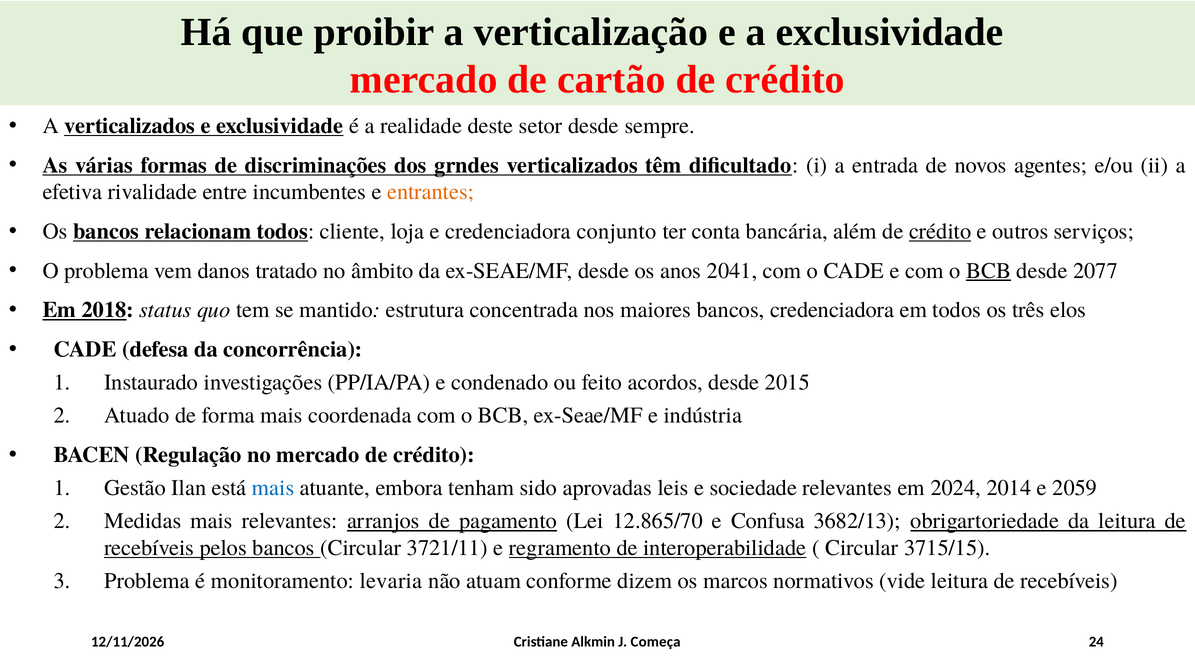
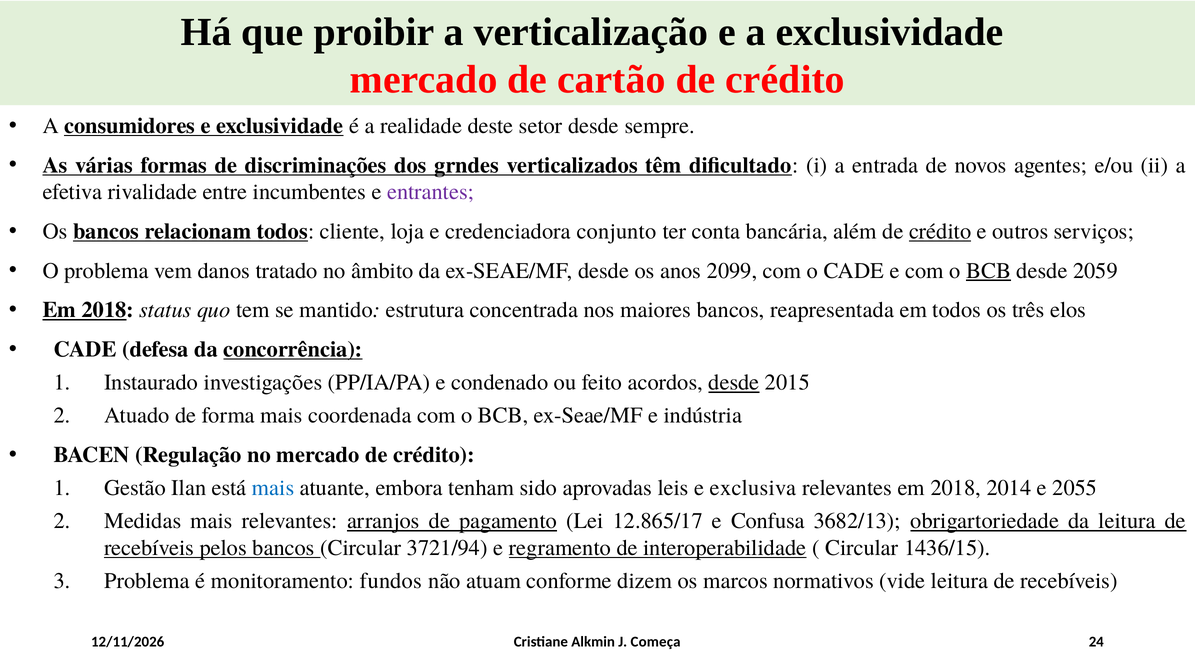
A verticalizados: verticalizados -> consumidores (130, 126)
entrantes colour: orange -> purple (431, 192)
2041: 2041 -> 2099 (732, 271)
2077: 2077 -> 2059 (1095, 271)
bancos credenciadora: credenciadora -> reapresentada (832, 310)
concorrência underline: none -> present (293, 350)
desde underline: none -> present (734, 383)
sociedade: sociedade -> exclusiva (753, 488)
relevantes em 2024: 2024 -> 2018 (956, 488)
2059: 2059 -> 2055 (1075, 488)
12.865/70: 12.865/70 -> 12.865/17 (658, 521)
3721/11: 3721/11 -> 3721/94 (447, 548)
3715/15: 3715/15 -> 1436/15 (947, 548)
levaria: levaria -> fundos (391, 581)
